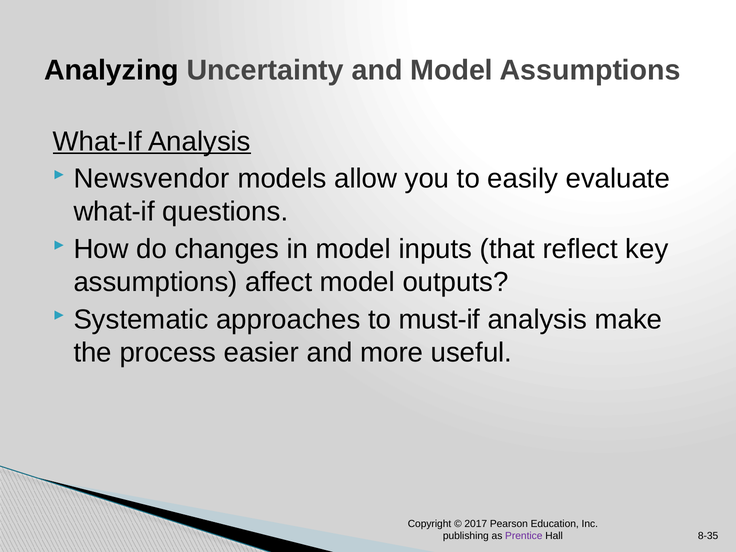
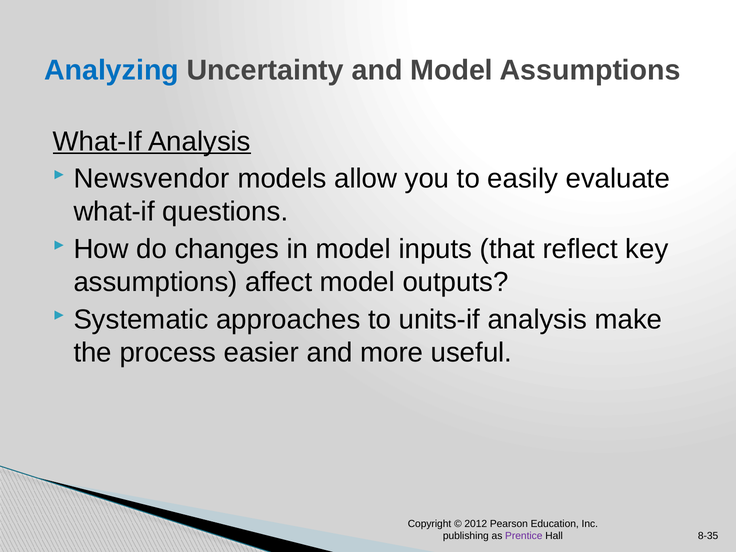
Analyzing colour: black -> blue (111, 70)
must-if: must-if -> units-if (439, 319)
2017: 2017 -> 2012 (476, 524)
